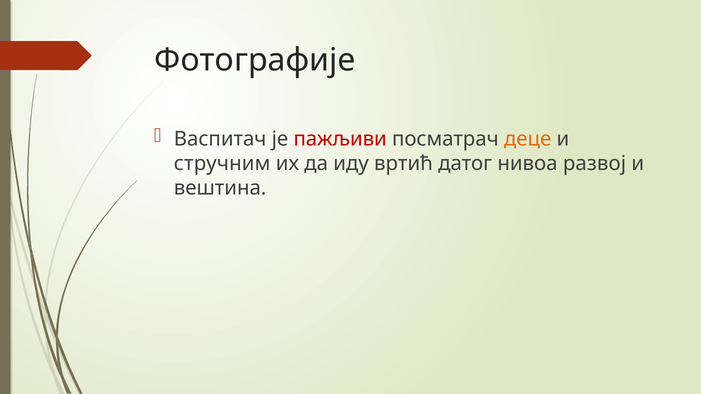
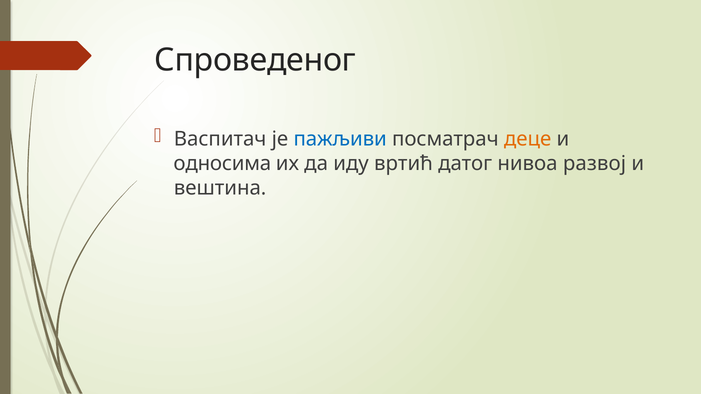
Фотографије: Фотографије -> Спроведеног (255, 60)
пажљиви colour: red -> blue (340, 139)
стручним: стручним -> односима (222, 163)
